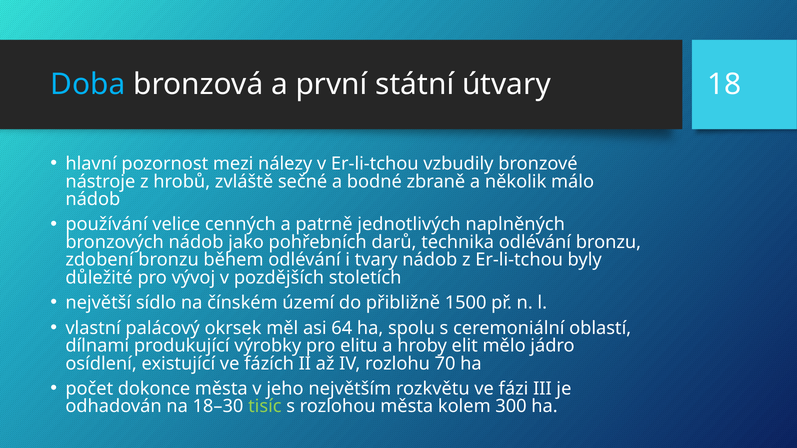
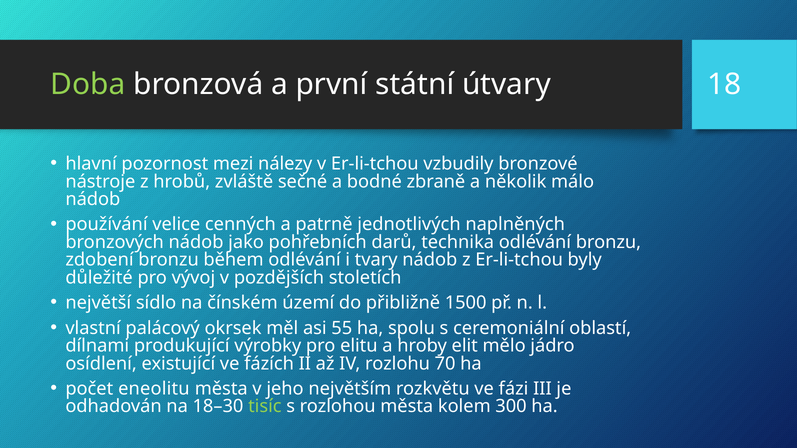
Doba colour: light blue -> light green (88, 84)
64: 64 -> 55 (342, 328)
dokonce: dokonce -> eneolitu (154, 389)
